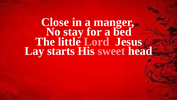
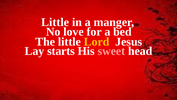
Close: Close -> Little (55, 22)
stay: stay -> love (74, 32)
Lord colour: pink -> yellow (97, 42)
